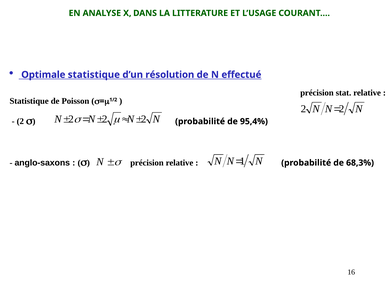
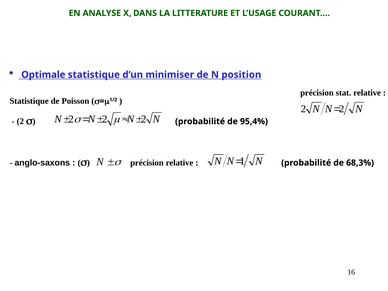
résolution: résolution -> minimiser (170, 75)
effectué: effectué -> position (241, 75)
